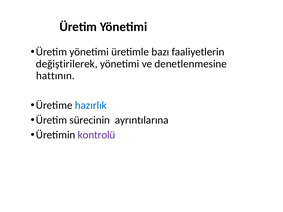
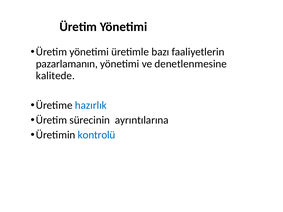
değiştirilerek: değiştirilerek -> pazarlamanın (67, 64)
hattının: hattının -> kalitede (55, 76)
kontrolü colour: purple -> blue (97, 135)
